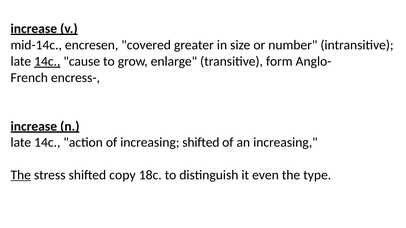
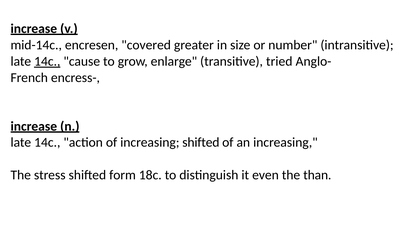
form: form -> tried (279, 61)
The underline: present -> none (21, 175)
copy: copy -> form (123, 175)
type: type -> than (317, 175)
